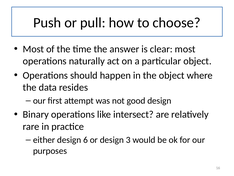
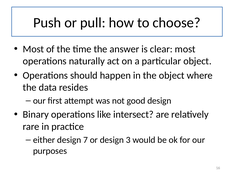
6: 6 -> 7 (86, 140)
